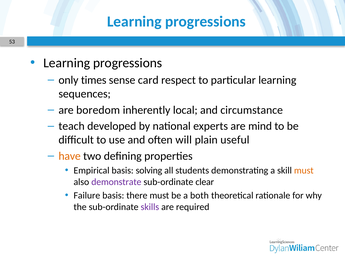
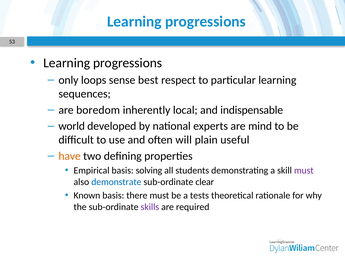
times: times -> loops (94, 80)
card: card -> best (148, 80)
circumstance: circumstance -> indispensable (252, 110)
teach: teach -> world (72, 126)
must colour: orange -> purple (304, 170)
demonstrate colour: purple -> blue (116, 182)
Failure: Failure -> Known (87, 195)
both: both -> tests (199, 195)
